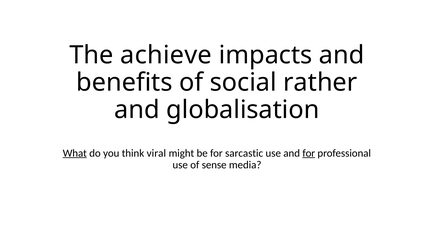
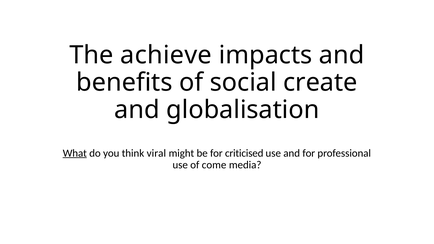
rather: rather -> create (320, 82)
sarcastic: sarcastic -> criticised (244, 153)
for underline: present -> none (309, 153)
sense: sense -> come (214, 165)
